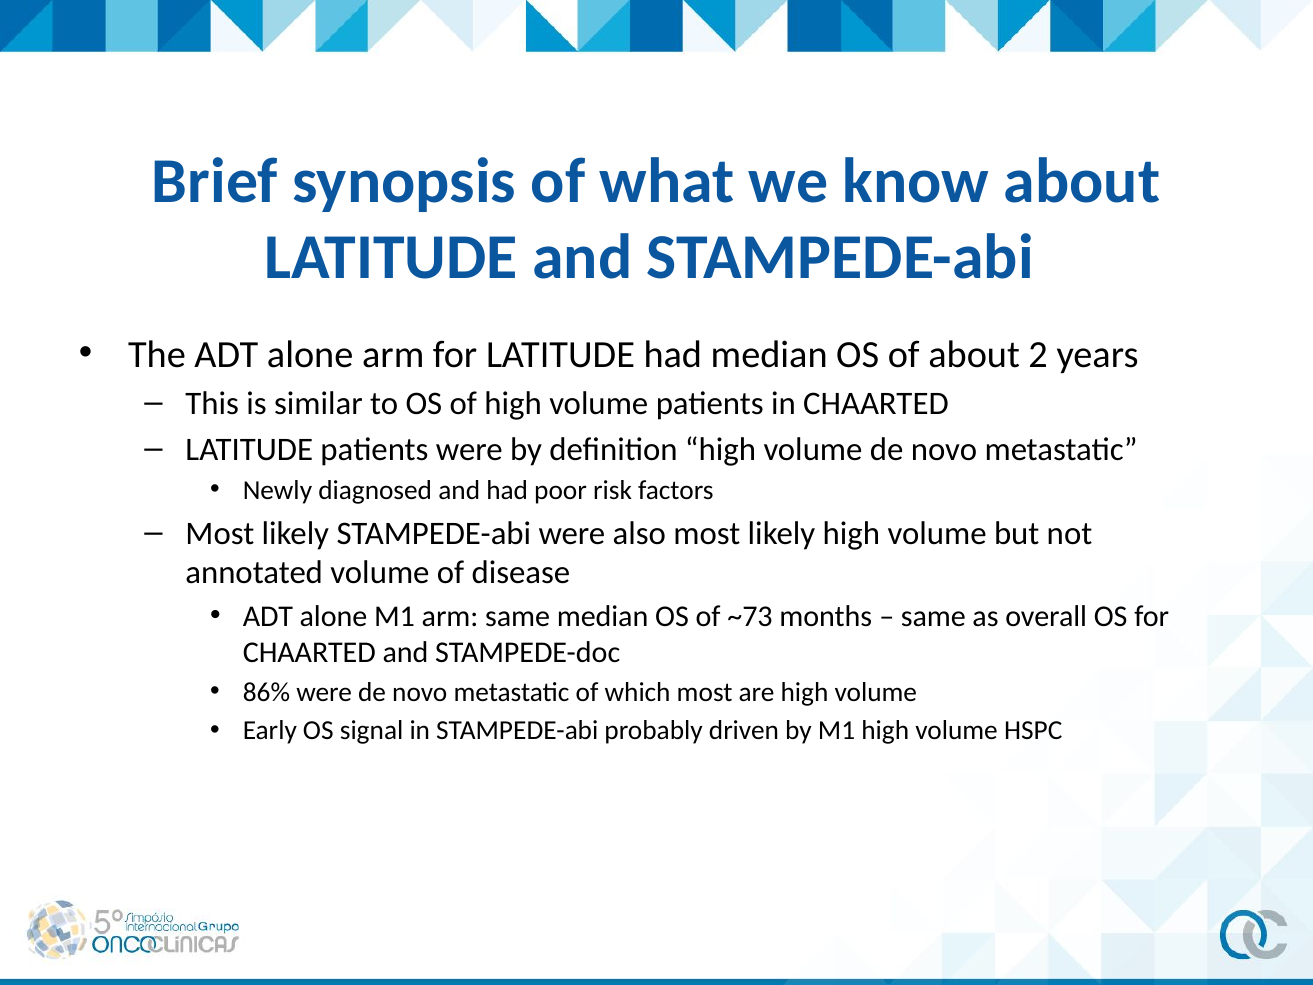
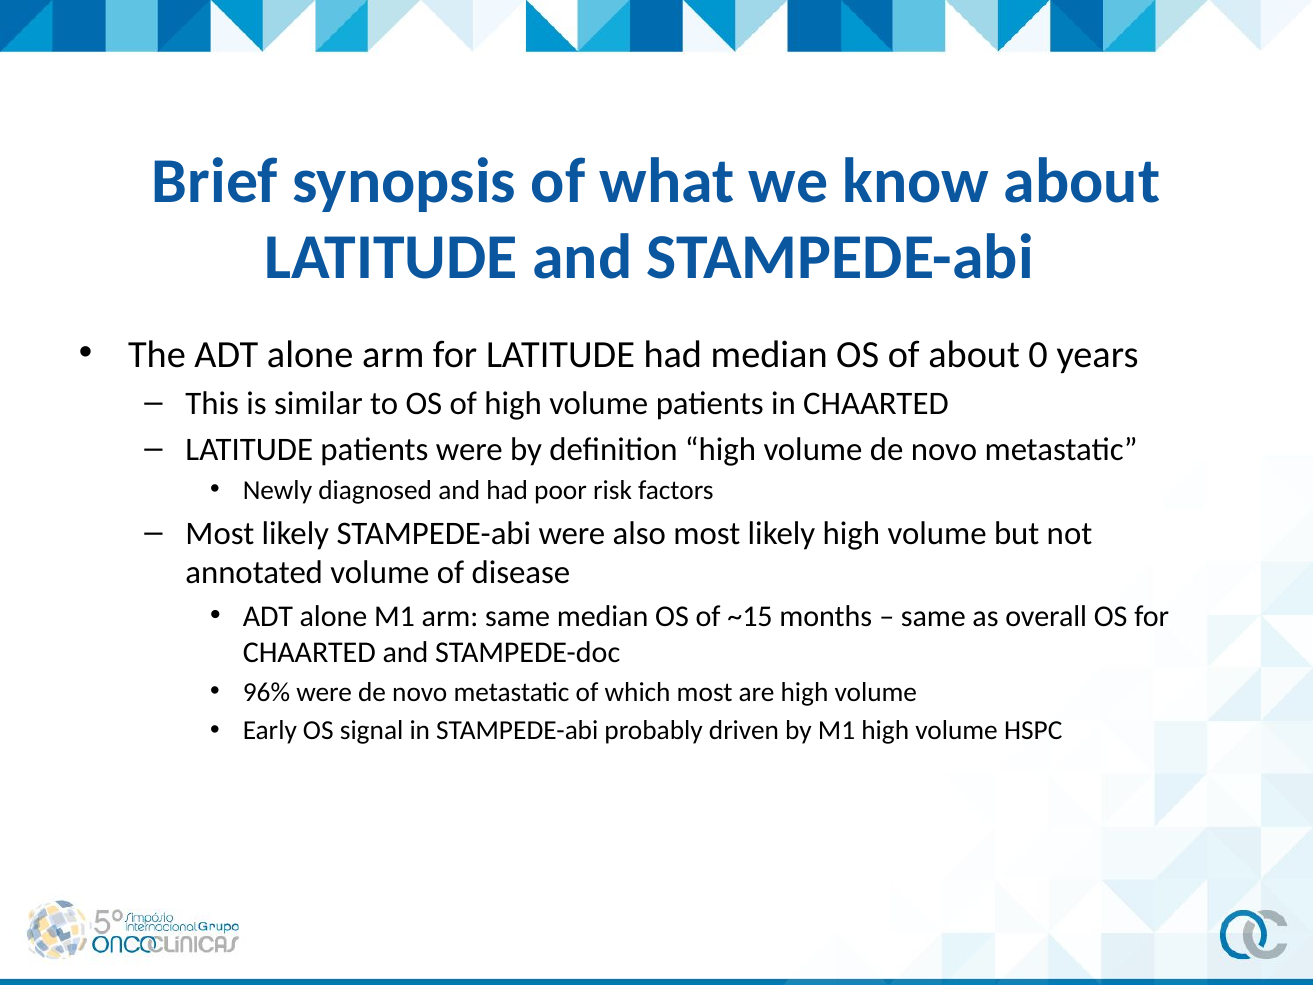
2: 2 -> 0 (1038, 354)
~73: ~73 -> ~15 (750, 616)
86%: 86% -> 96% (266, 692)
